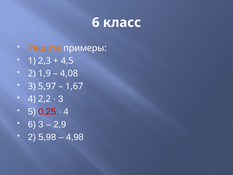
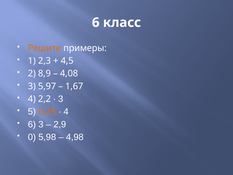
1,9: 1,9 -> 8,9 (45, 73)
0,25 colour: red -> orange (47, 111)
2: 2 -> 0 (32, 137)
